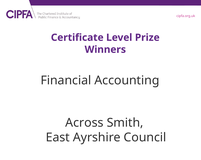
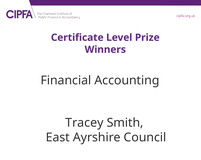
Across: Across -> Tracey (84, 123)
